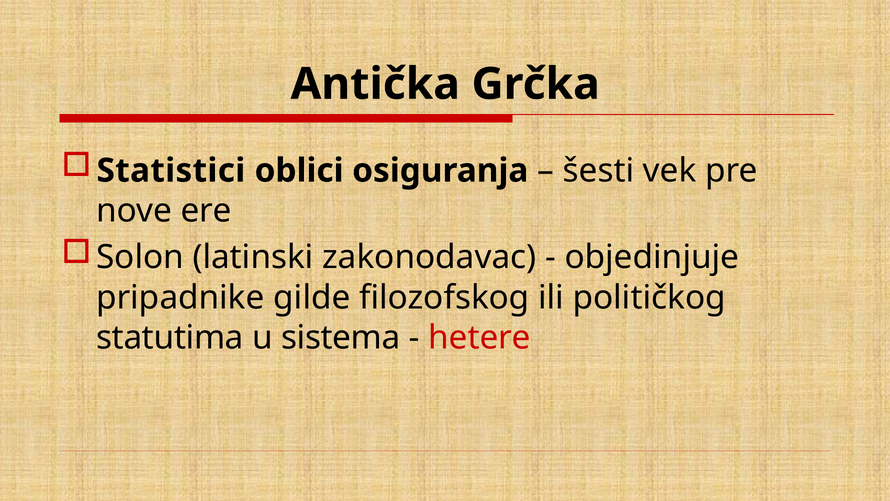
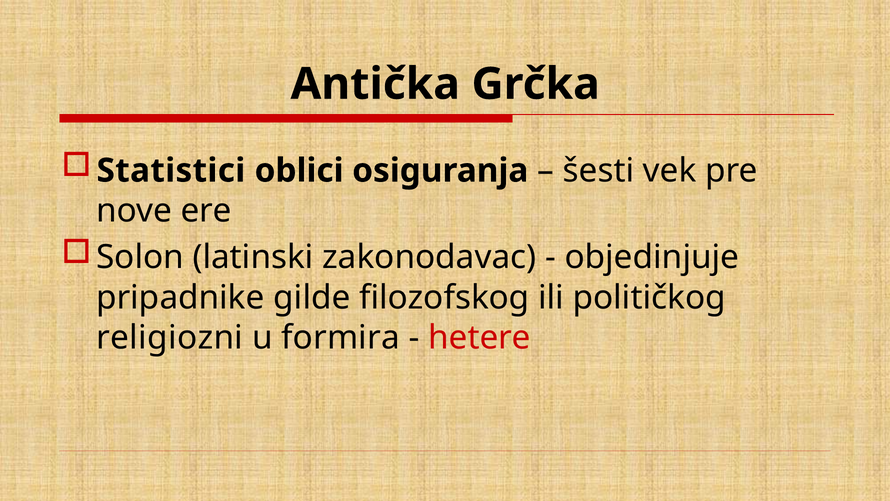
statutima: statutima -> religiozni (170, 337)
sistema: sistema -> formira (341, 337)
